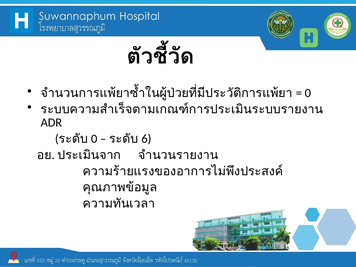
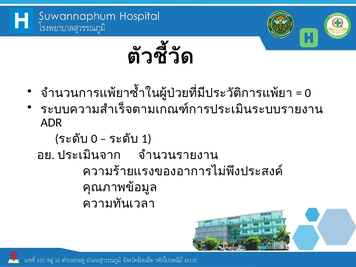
6: 6 -> 1 (146, 139)
